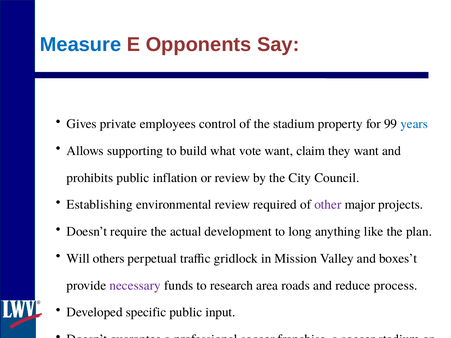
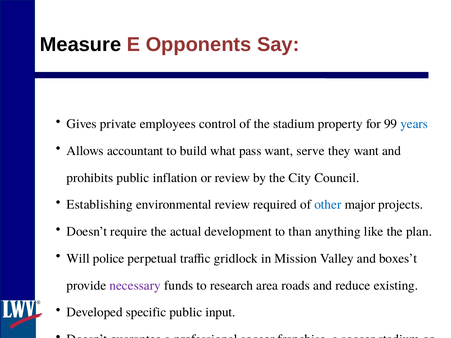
Measure colour: blue -> black (80, 45)
supporting: supporting -> accountant (135, 151)
vote: vote -> pass (250, 151)
claim: claim -> serve (311, 151)
other colour: purple -> blue (328, 205)
long: long -> than (300, 232)
others: others -> police (109, 259)
process: process -> existing (396, 286)
